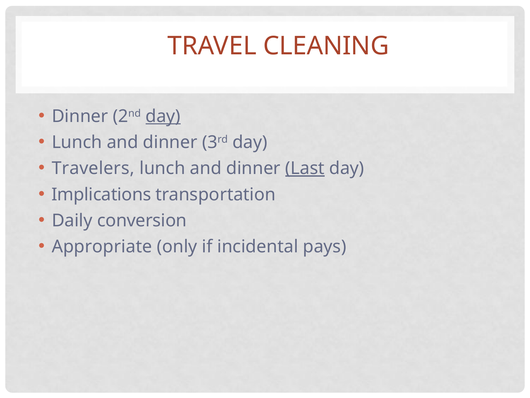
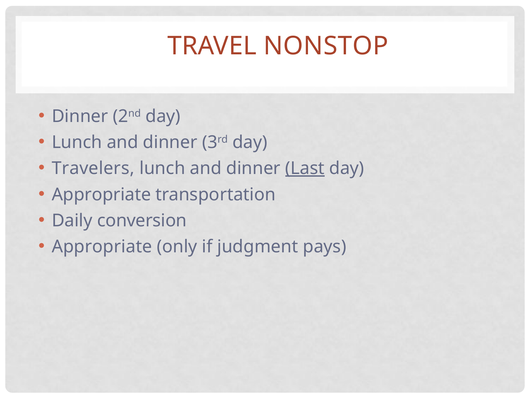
CLEANING: CLEANING -> NONSTOP (326, 46)
day underline: present -> none (163, 116)
Implications: Implications -> Appropriate (101, 194)
incidental: incidental -> judgment (258, 246)
